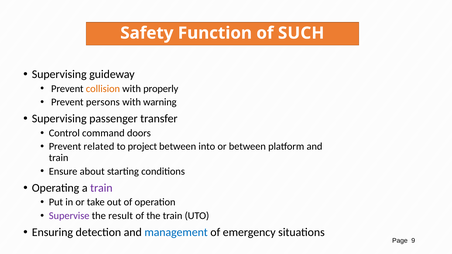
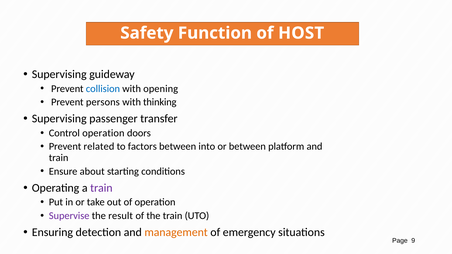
SUCH: SUCH -> HOST (301, 33)
collision colour: orange -> blue (103, 89)
properly: properly -> opening (161, 89)
warning: warning -> thinking (160, 102)
Control command: command -> operation (103, 133)
project: project -> factors (142, 147)
management colour: blue -> orange (176, 233)
